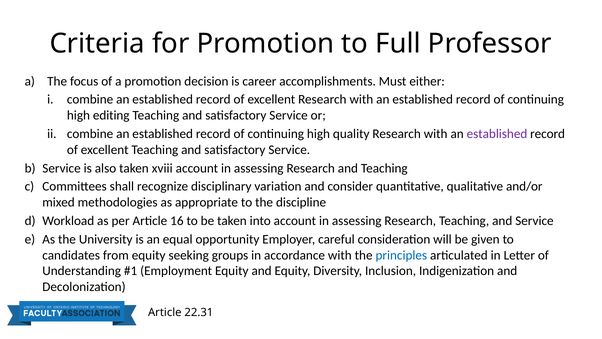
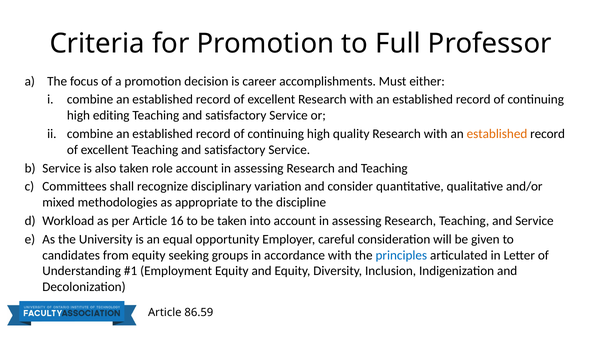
established colour: purple -> orange (497, 134)
xviii: xviii -> role (162, 168)
22.31: 22.31 -> 86.59 (199, 312)
